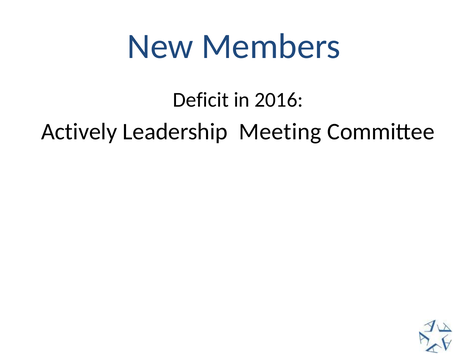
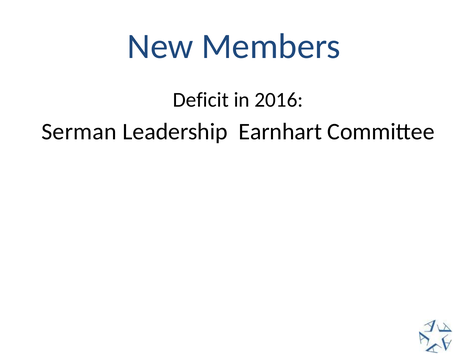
Actively: Actively -> Serman (79, 132)
Meeting: Meeting -> Earnhart (280, 132)
